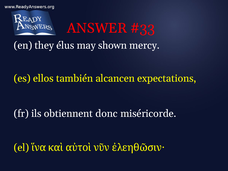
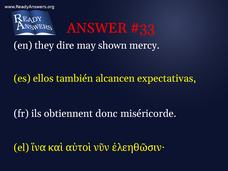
élus: élus -> dire (65, 45)
expectations: expectations -> expectativas (167, 78)
